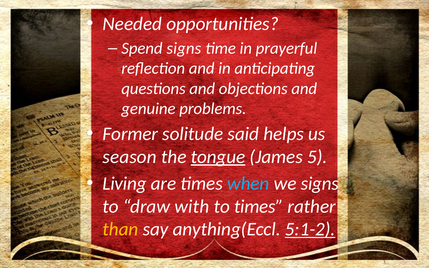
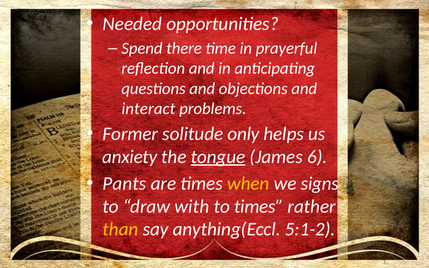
Spend signs: signs -> there (184, 48)
genuine: genuine -> interact (148, 109)
said: said -> only (243, 134)
season: season -> anxiety (130, 157)
5: 5 -> 6 (317, 157)
Living: Living -> Pants (124, 184)
when colour: light blue -> yellow (248, 184)
5:1-2 underline: present -> none (310, 229)
